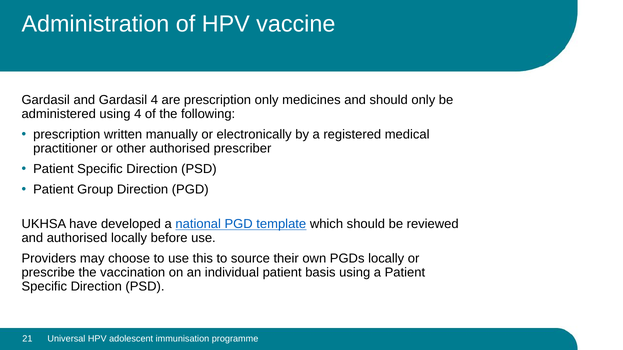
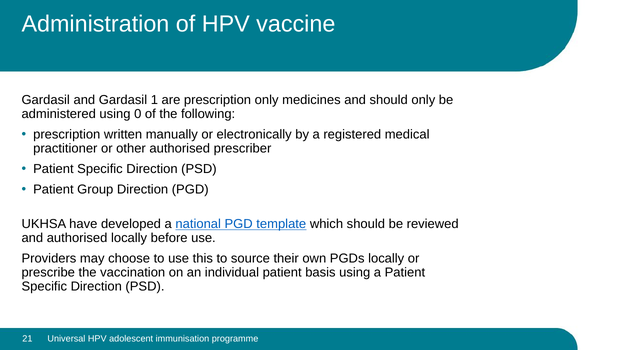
Gardasil 4: 4 -> 1 (154, 100)
using 4: 4 -> 0 (138, 114)
